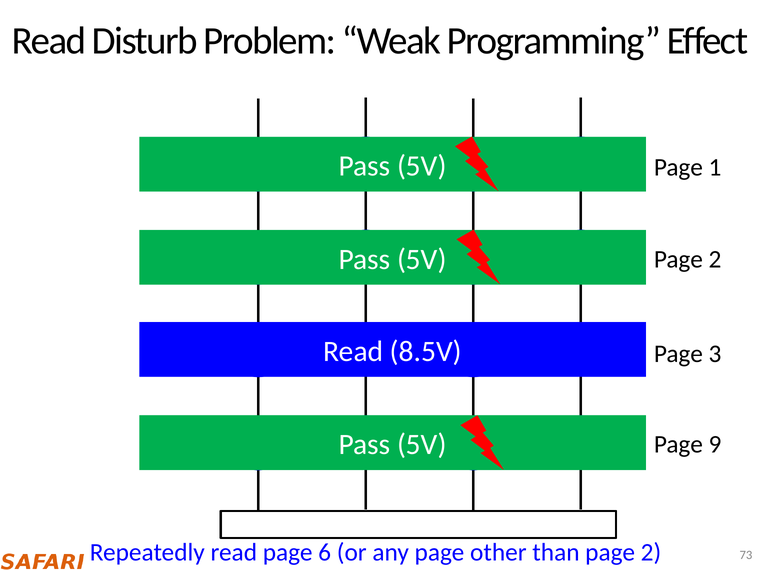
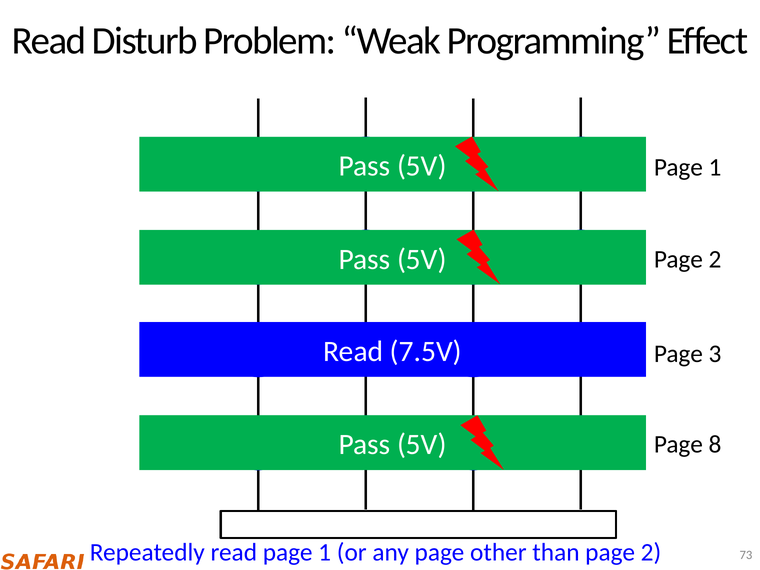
8.5V: 8.5V -> 7.5V (426, 351)
9: 9 -> 8 (715, 445)
read page 6: 6 -> 1 (325, 552)
